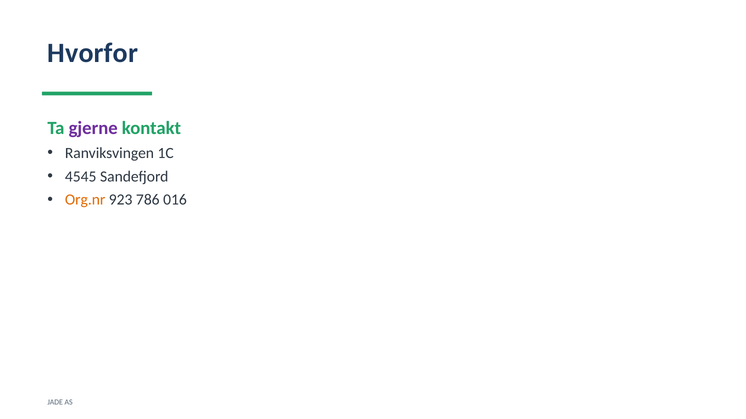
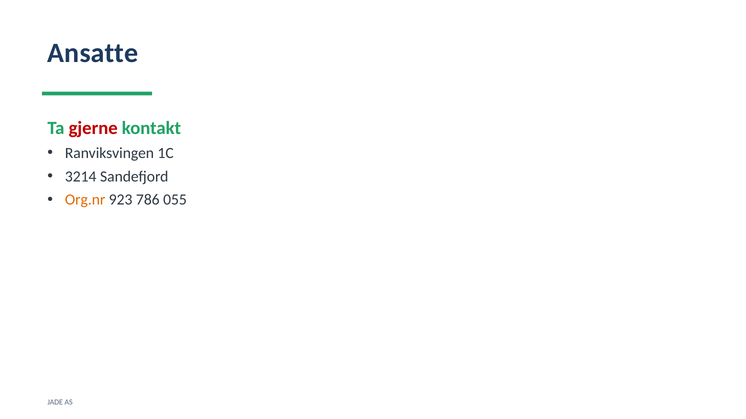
Hvorfor: Hvorfor -> Ansatte (93, 53)
gjerne colour: purple -> red (93, 128)
4545: 4545 -> 3214 (81, 177)
016: 016 -> 055 (175, 200)
